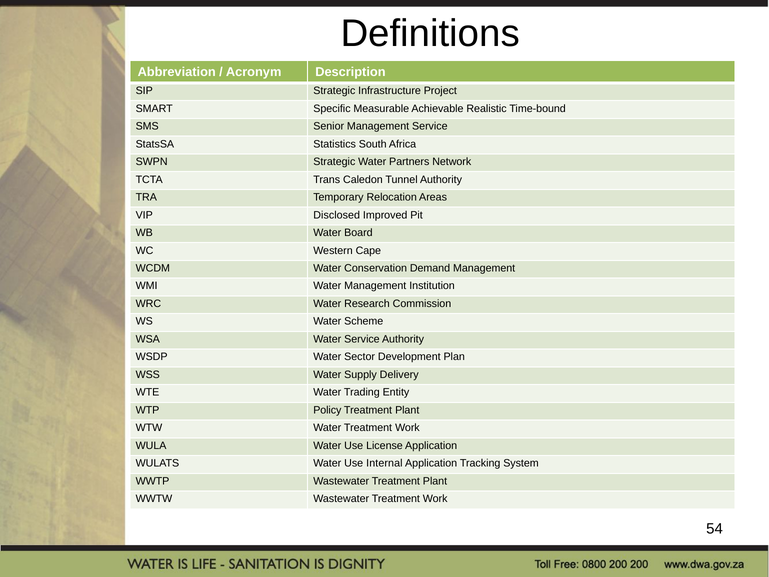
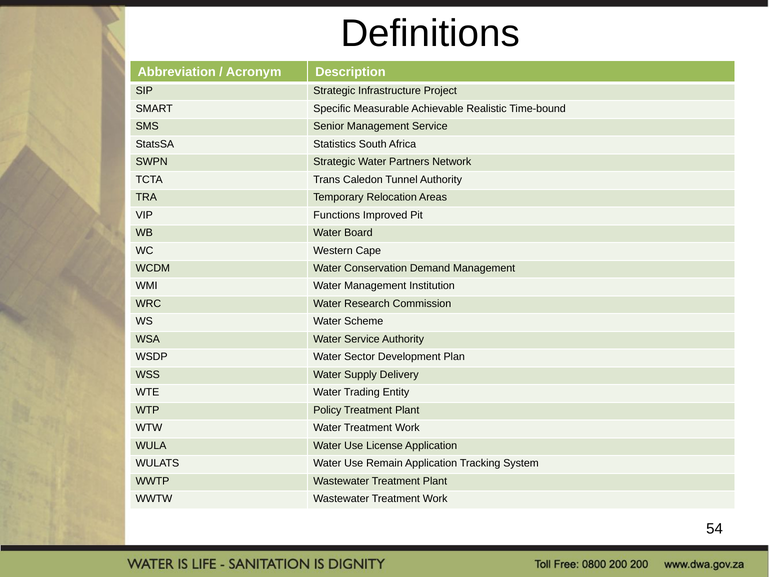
Disclosed: Disclosed -> Functions (337, 215)
Internal: Internal -> Remain (384, 463)
